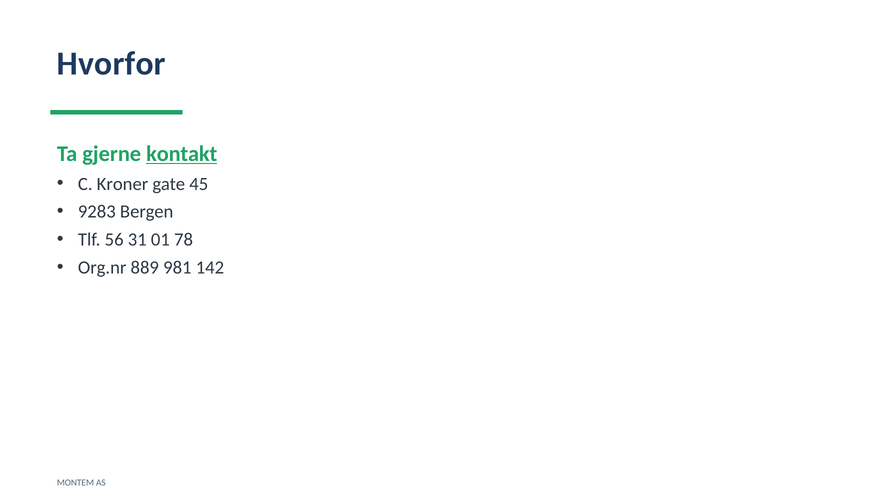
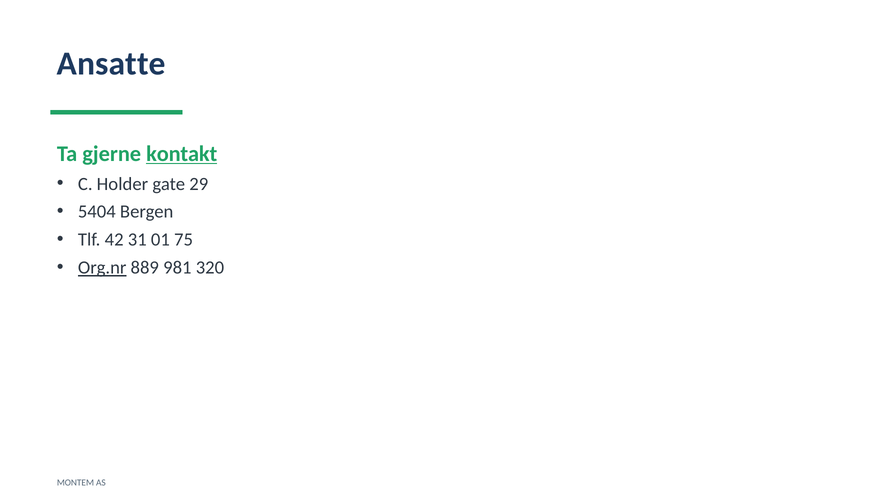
Hvorfor: Hvorfor -> Ansatte (111, 64)
Kroner: Kroner -> Holder (122, 184)
45: 45 -> 29 (199, 184)
9283: 9283 -> 5404 (97, 212)
56: 56 -> 42 (114, 240)
78: 78 -> 75 (184, 240)
Org.nr underline: none -> present (102, 268)
142: 142 -> 320 (210, 268)
